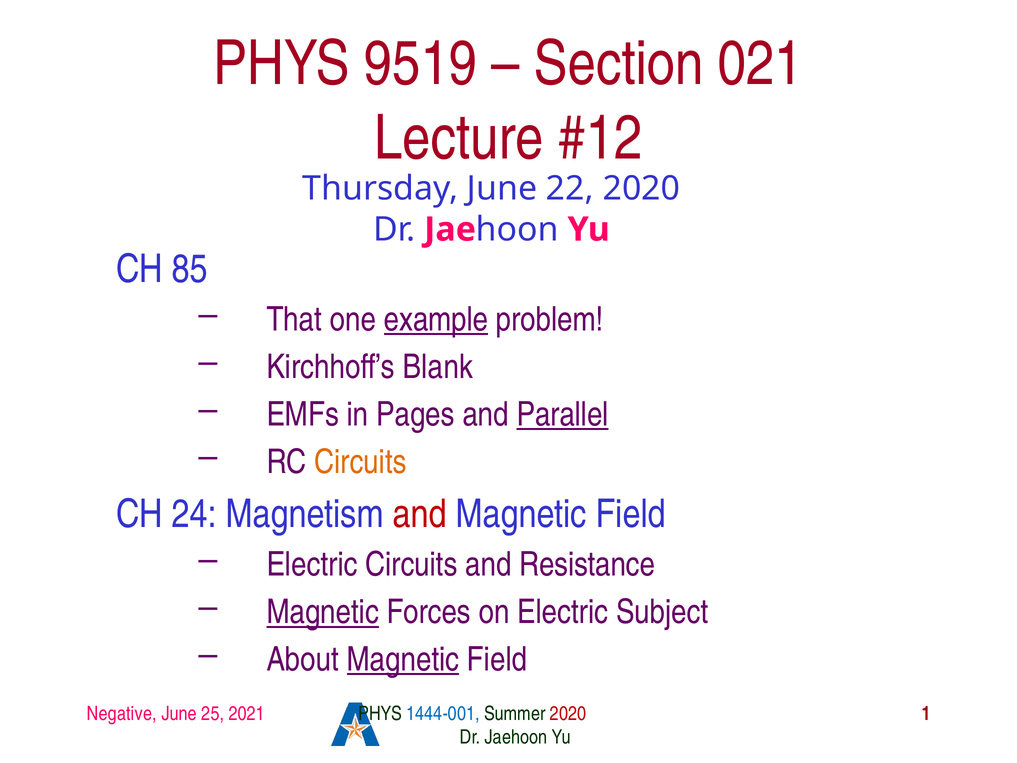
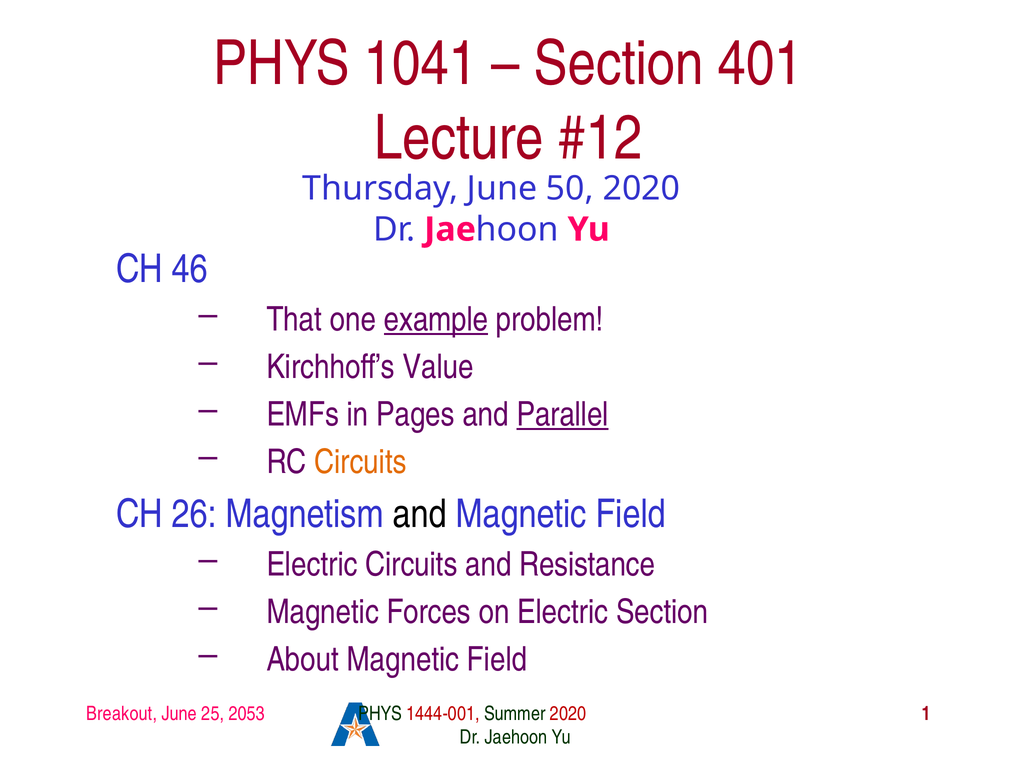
9519: 9519 -> 1041 (421, 64)
021: 021 -> 401 (760, 64)
22: 22 -> 50 (570, 189)
85: 85 -> 46 (190, 269)
Blank: Blank -> Value (438, 367)
24: 24 -> 26 (194, 514)
and colour: red -> black (420, 514)
Magnetic underline: present -> none (323, 612)
Electric Subject: Subject -> Section (662, 612)
Magnetic underline: present -> none (403, 659)
Negative: Negative -> Breakout (122, 713)
2021: 2021 -> 2053 (247, 713)
1444-001 colour: blue -> red (443, 713)
